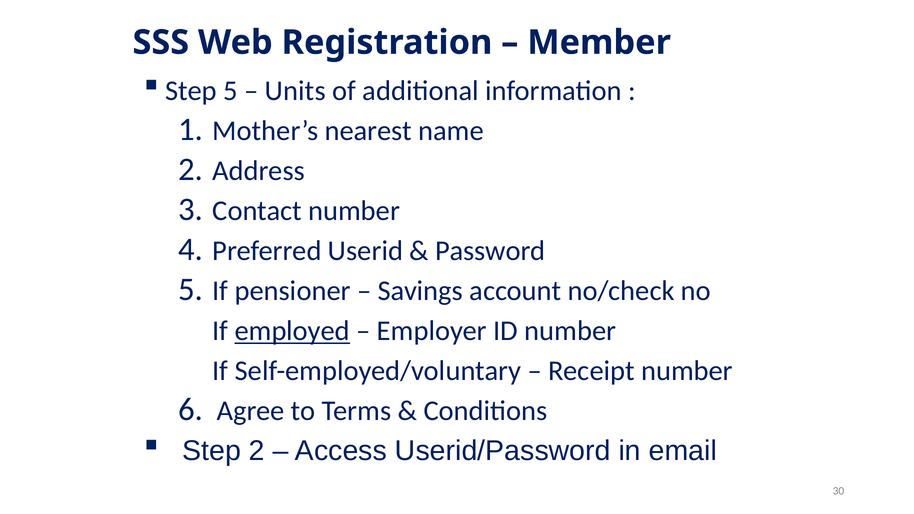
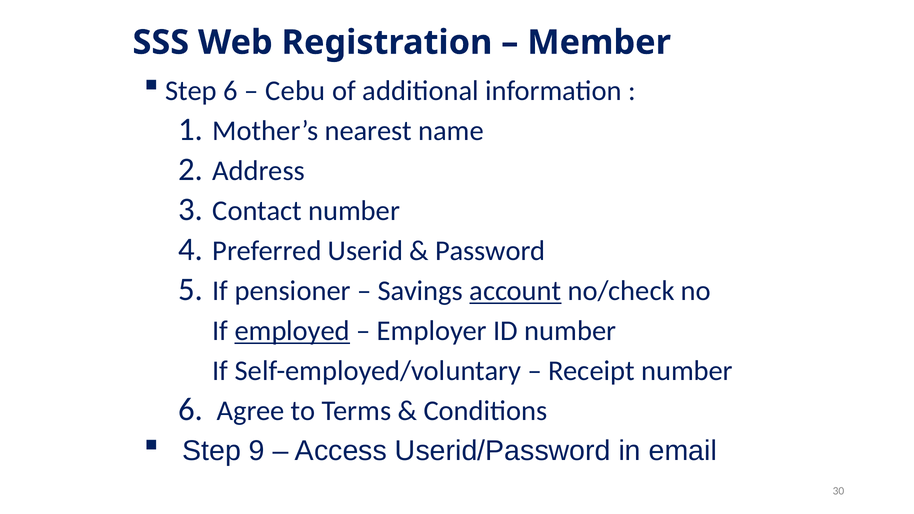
Step 5: 5 -> 6 (230, 91)
Units: Units -> Cebu (295, 91)
account underline: none -> present (515, 291)
Step 2: 2 -> 9 (257, 451)
